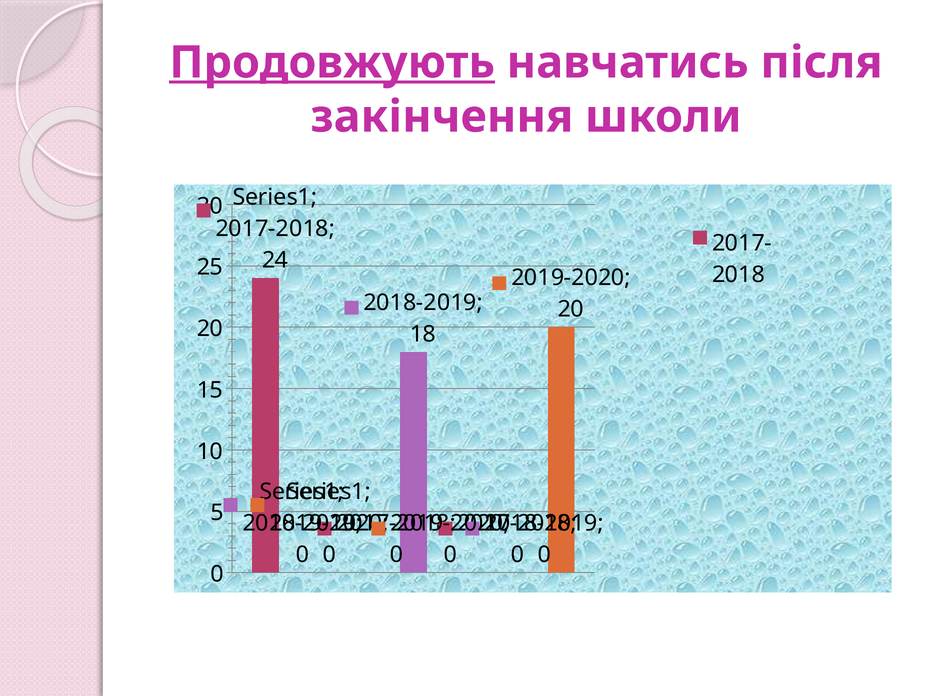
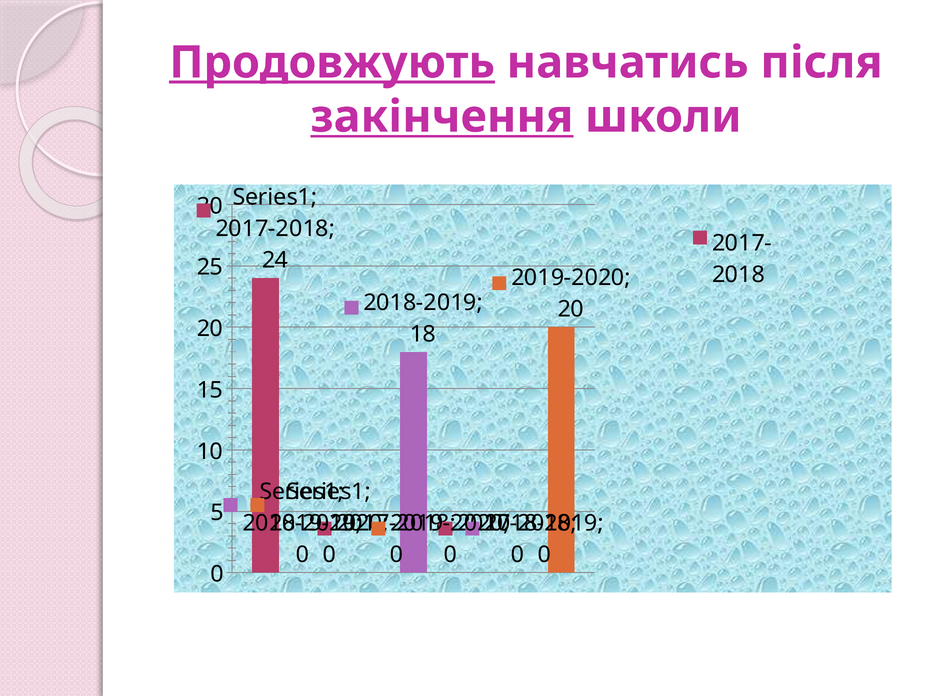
закінчення underline: none -> present (442, 117)
